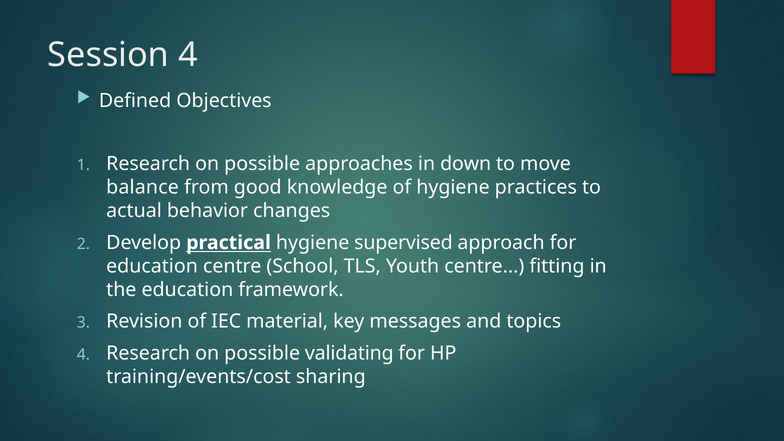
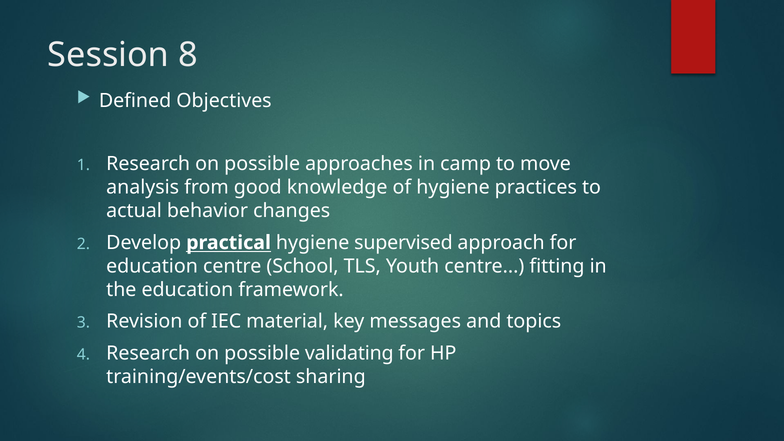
Session 4: 4 -> 8 (188, 55)
down: down -> camp (466, 164)
balance: balance -> analysis (143, 187)
